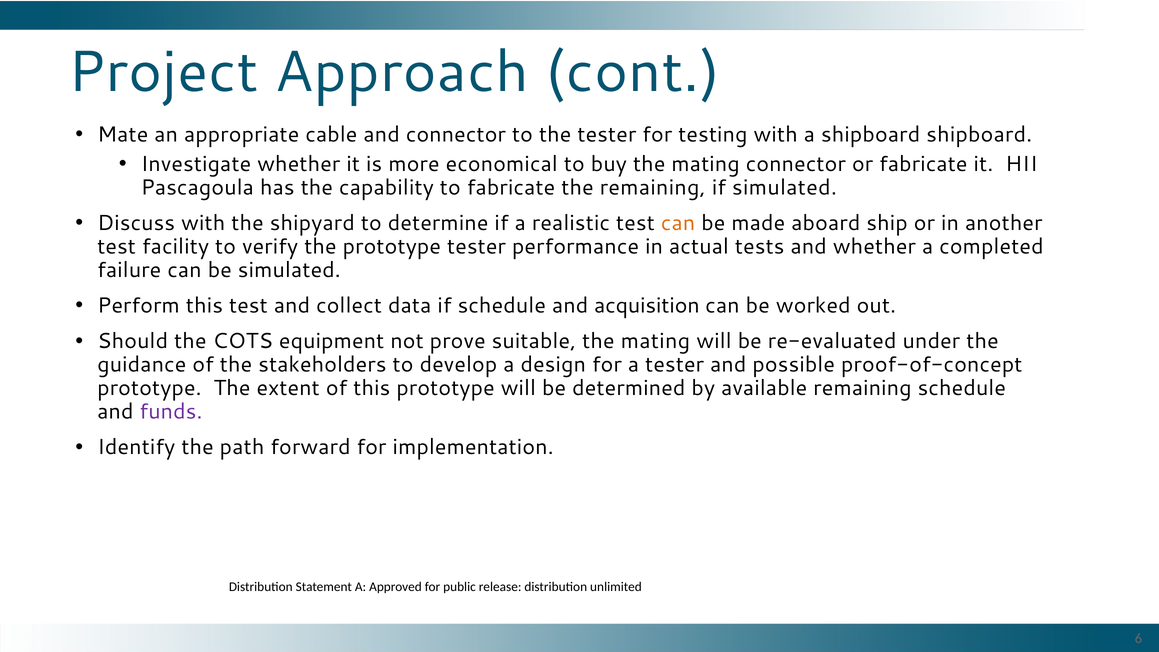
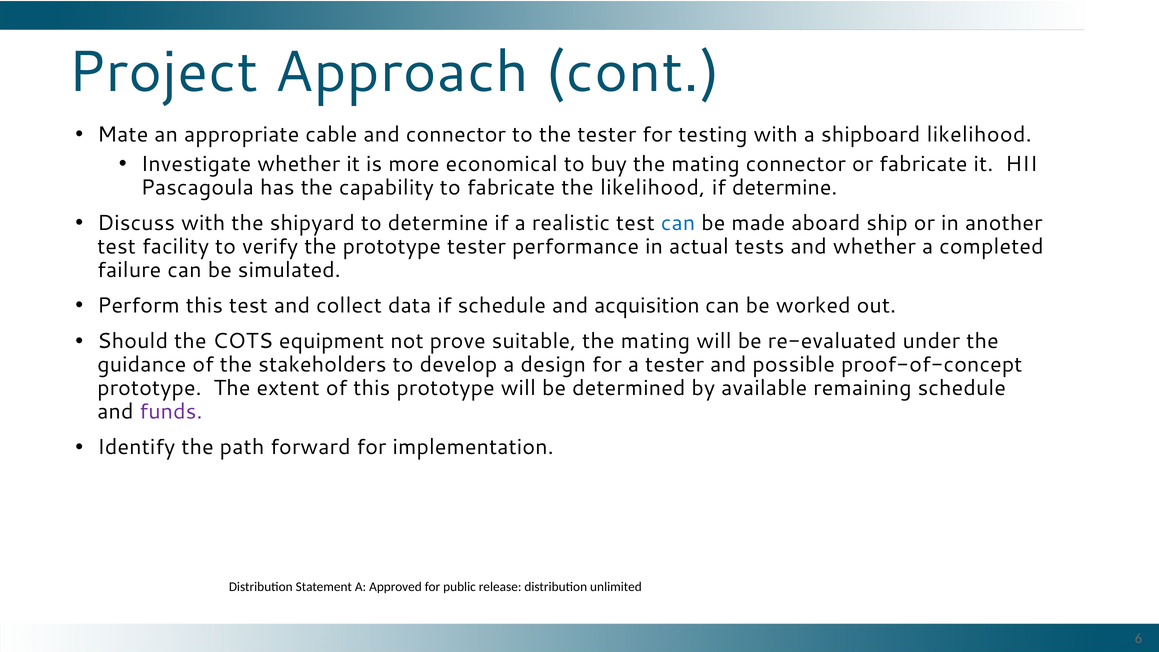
shipboard shipboard: shipboard -> likelihood (979, 135)
the remaining: remaining -> likelihood (653, 188)
if simulated: simulated -> determine (785, 188)
can colour: orange -> blue (678, 223)
